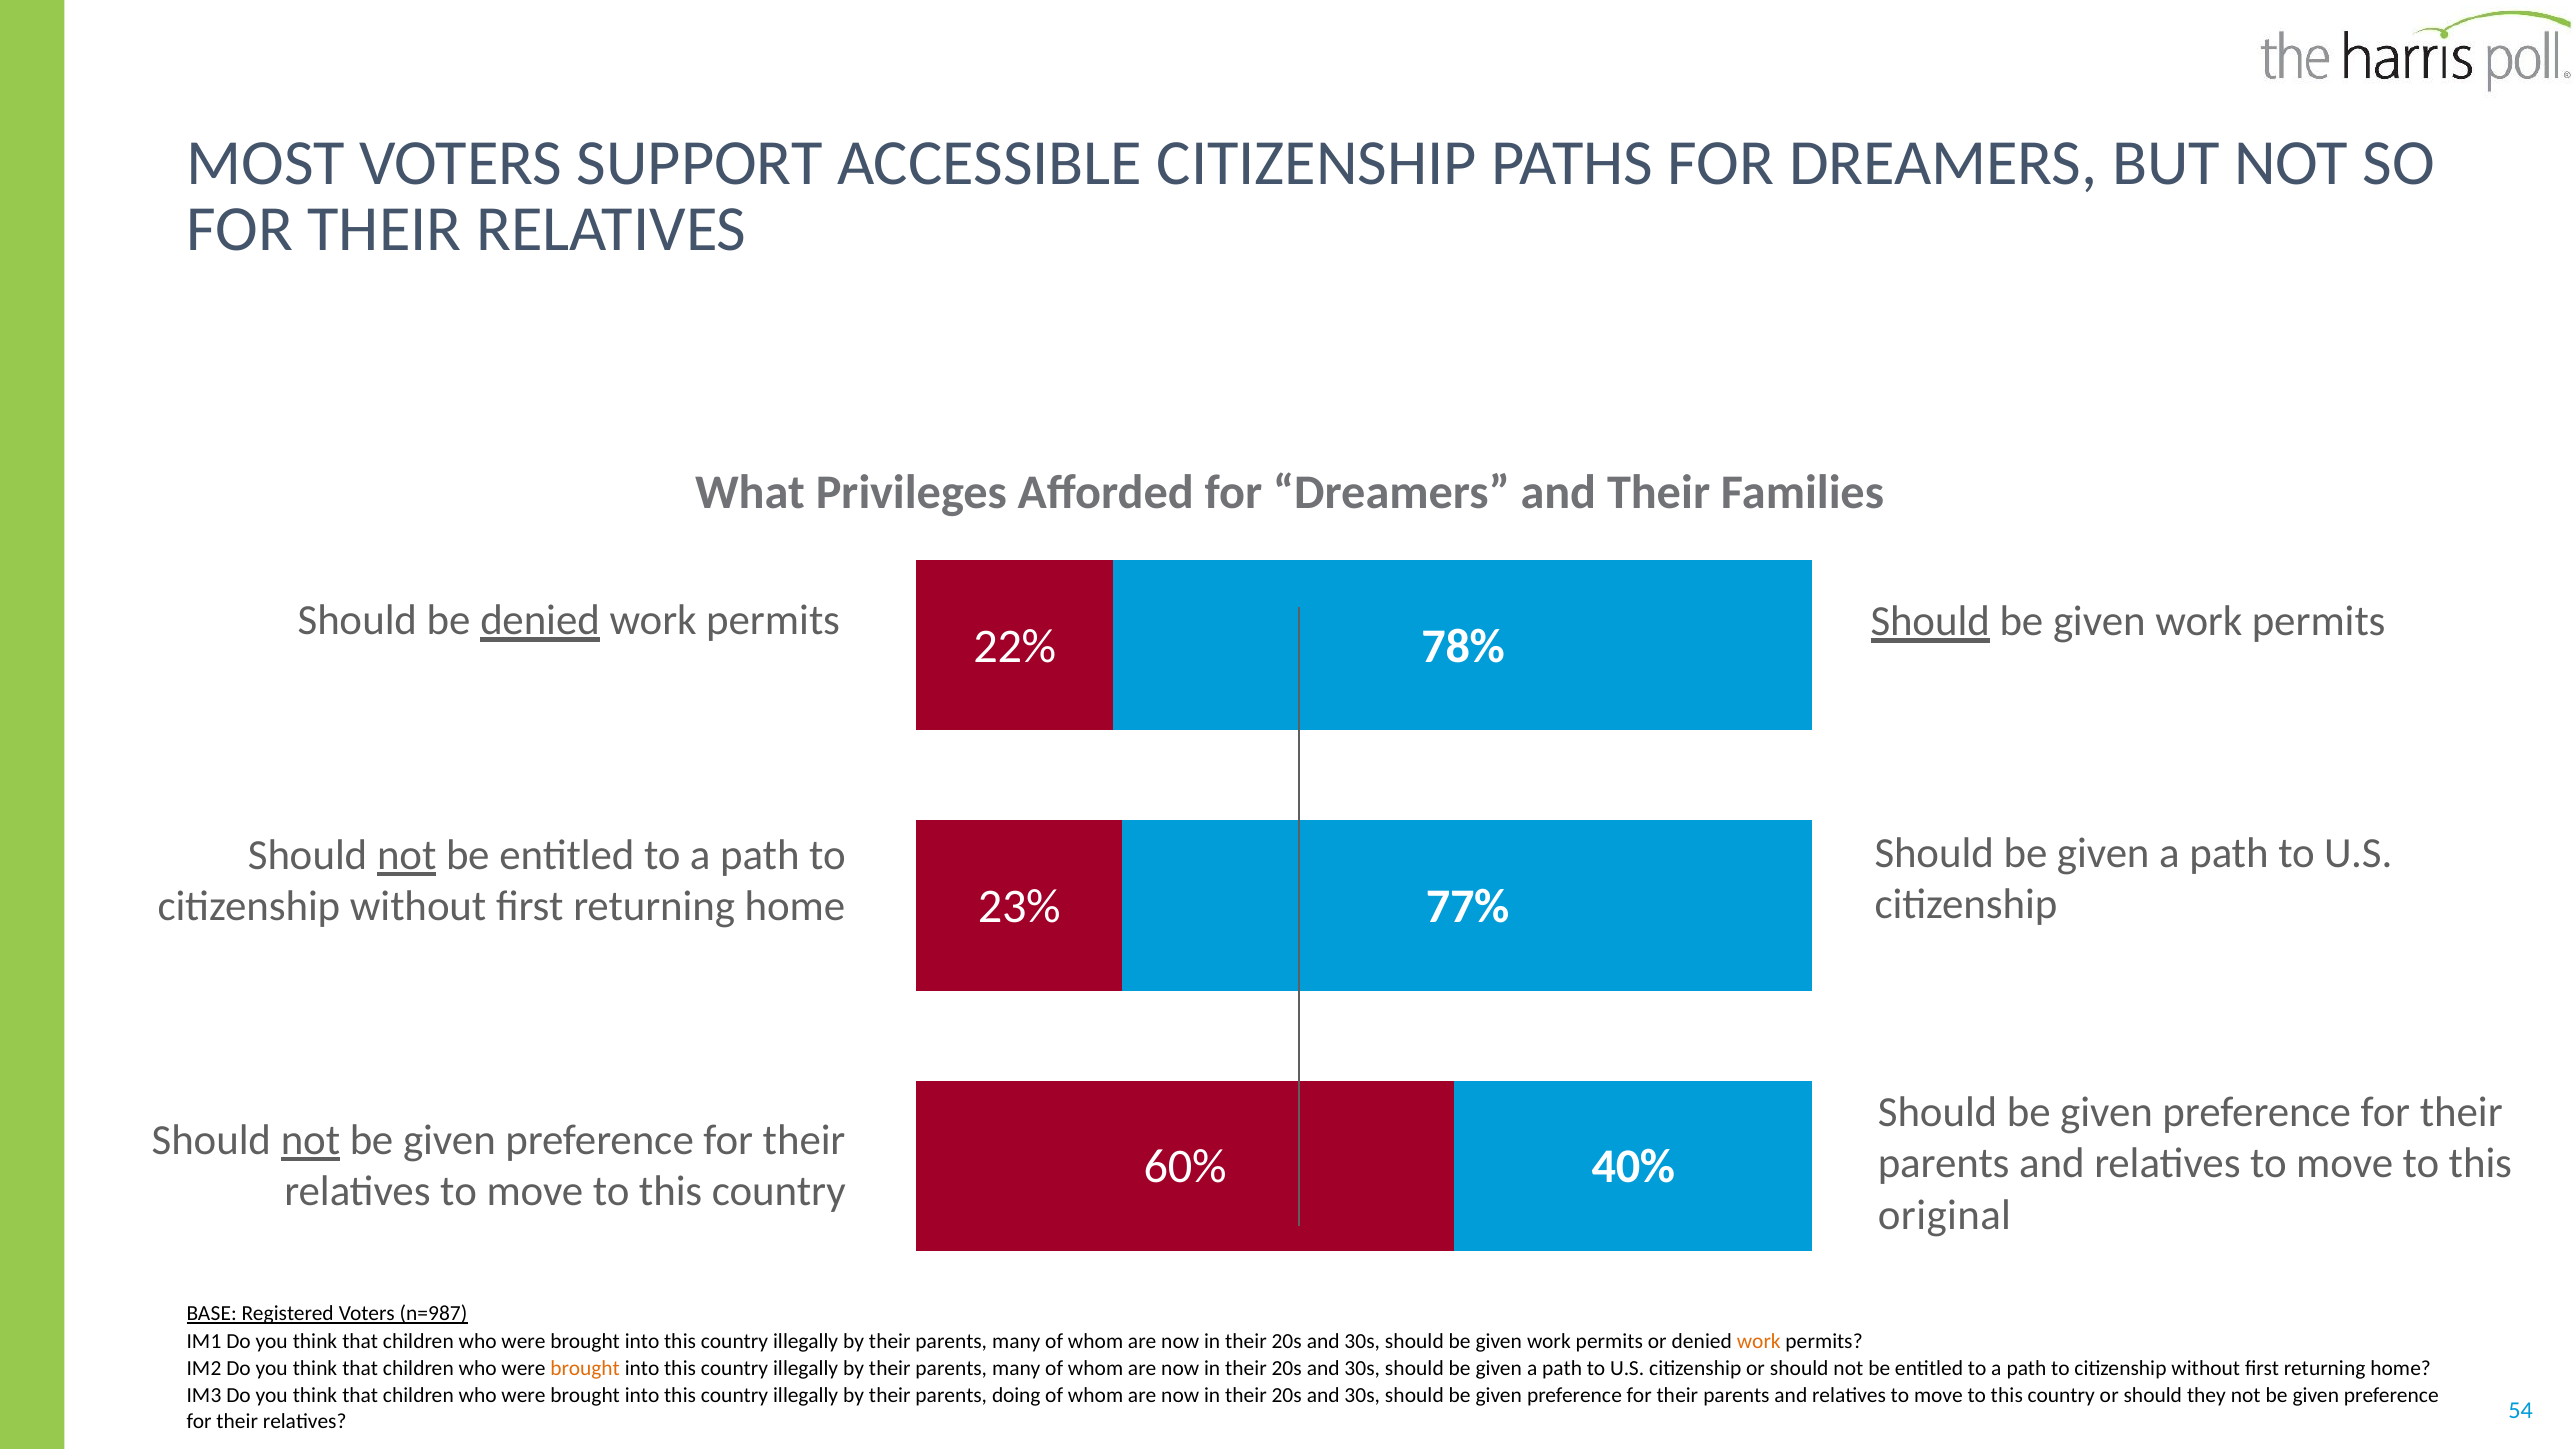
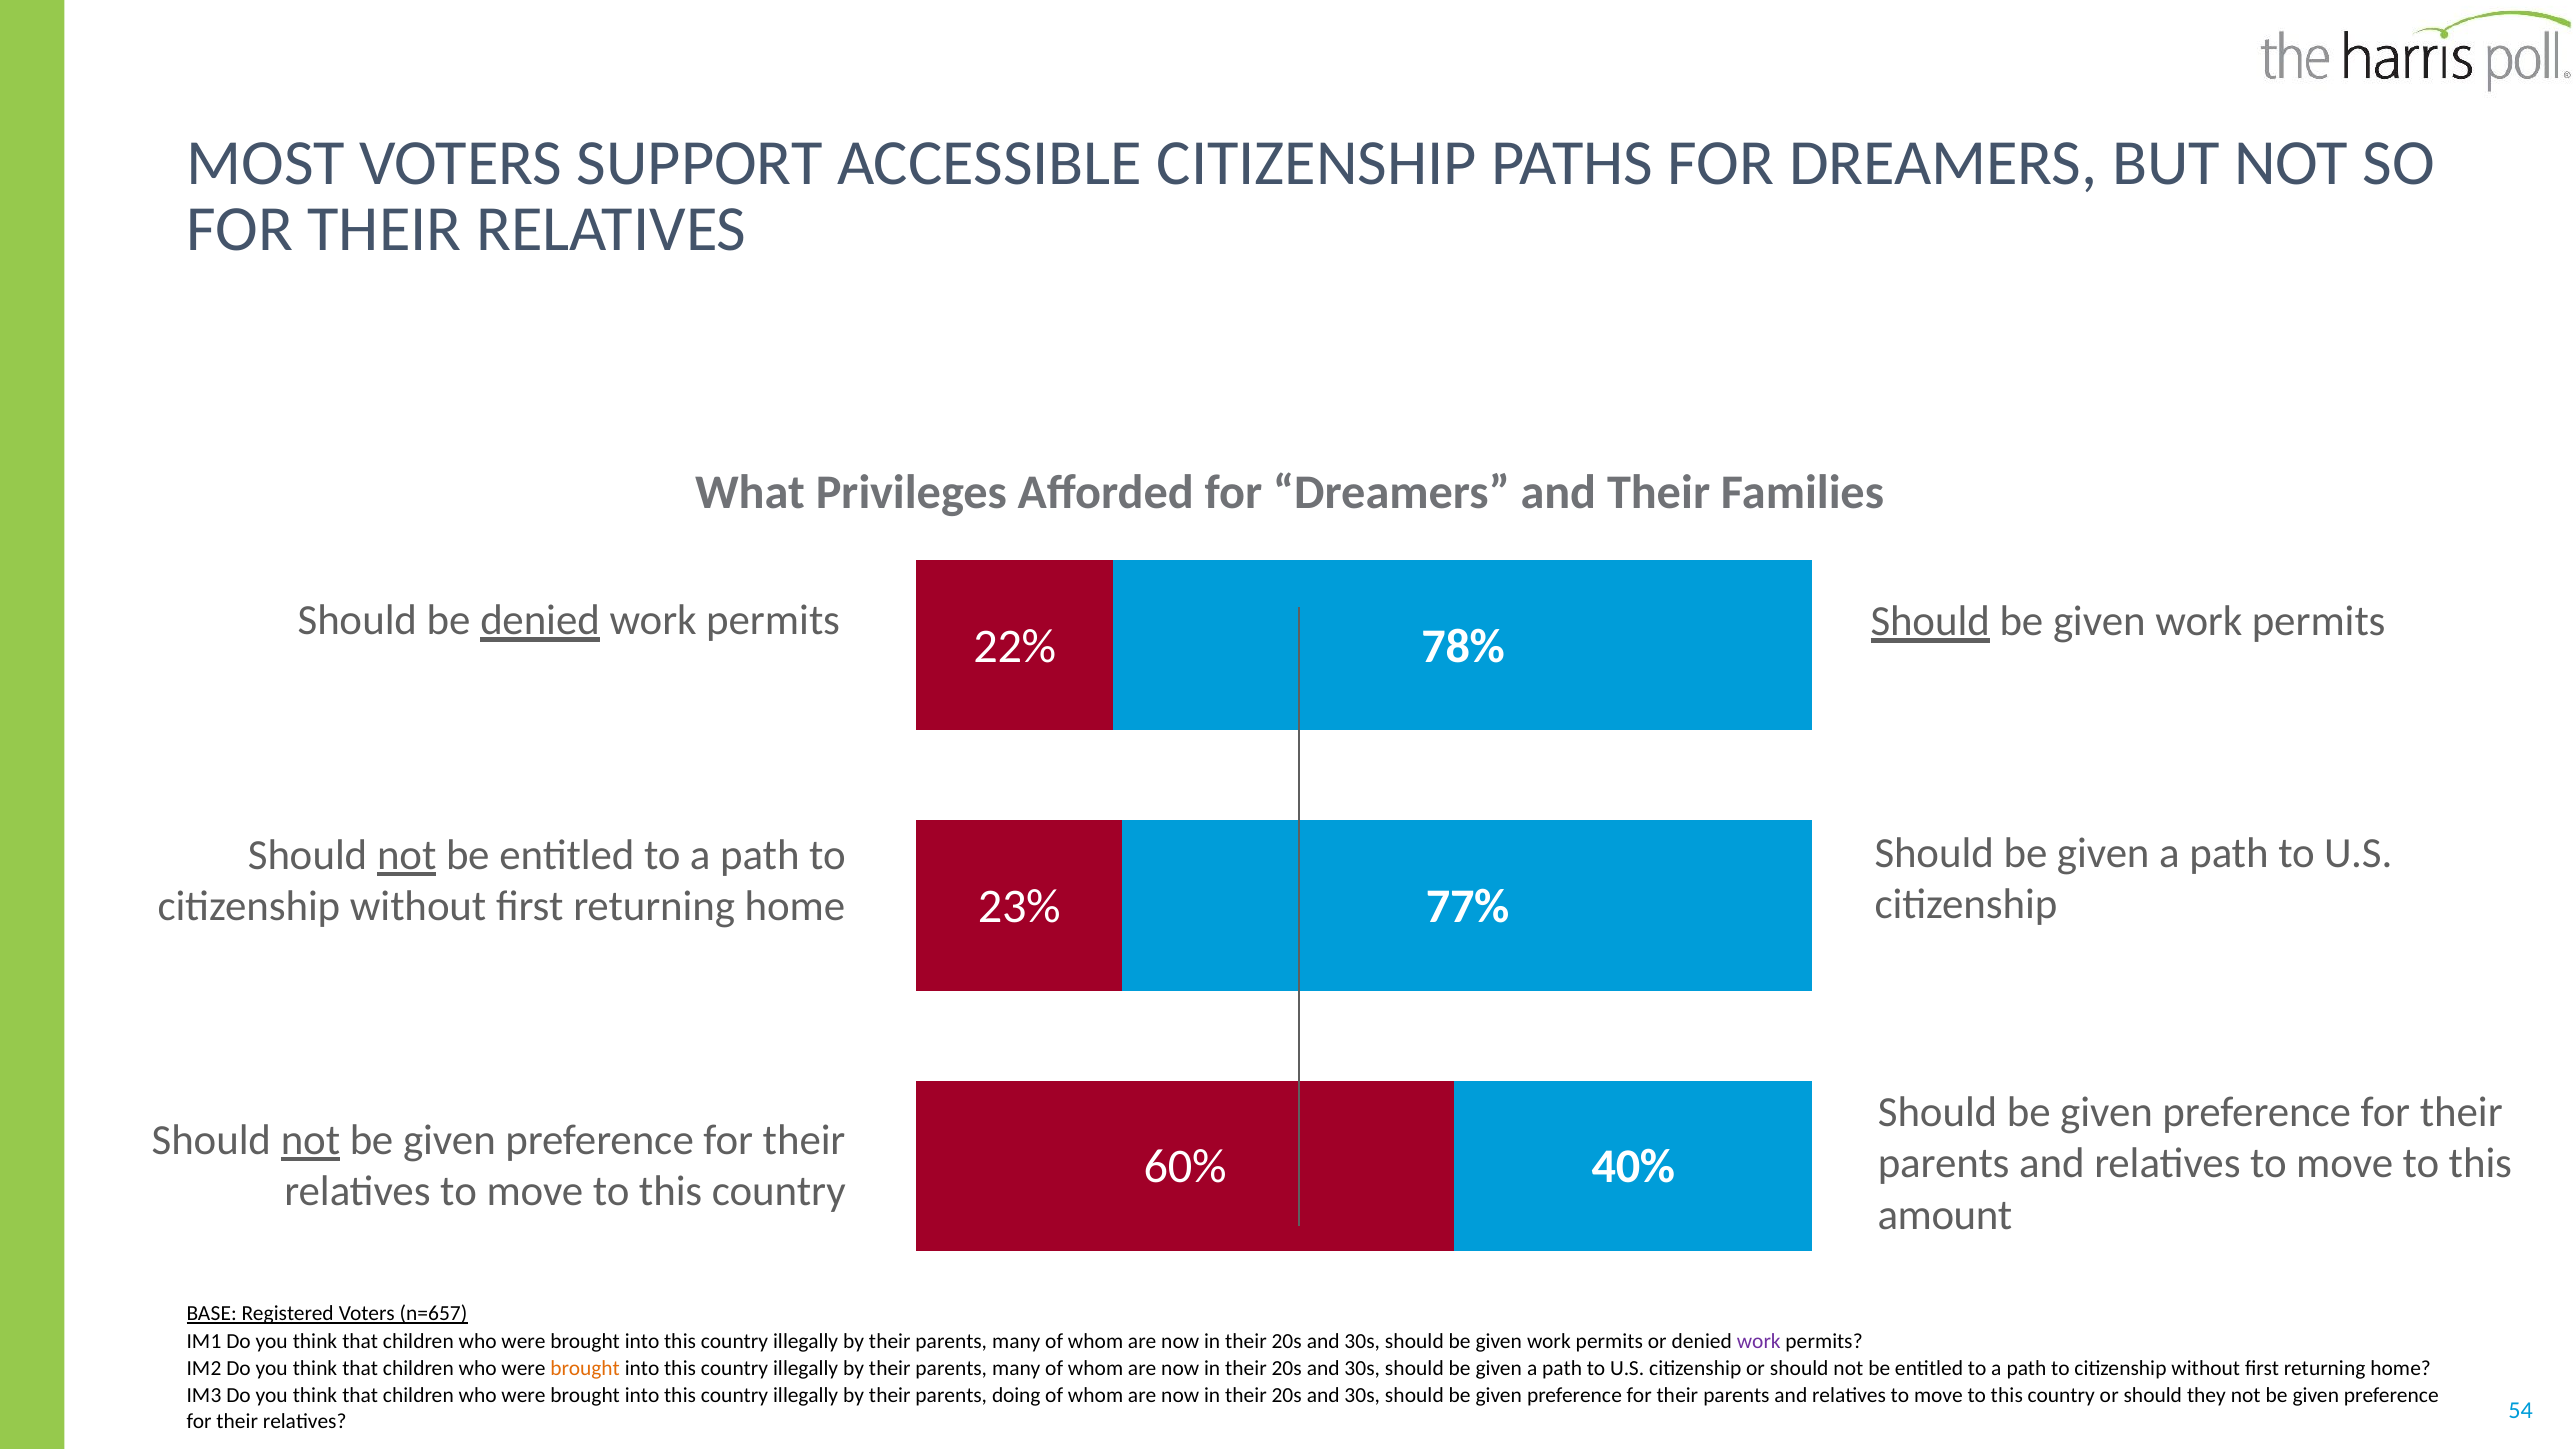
original: original -> amount (1945, 1215)
n=987: n=987 -> n=657 (433, 1314)
work colour: orange -> purple (1759, 1341)
